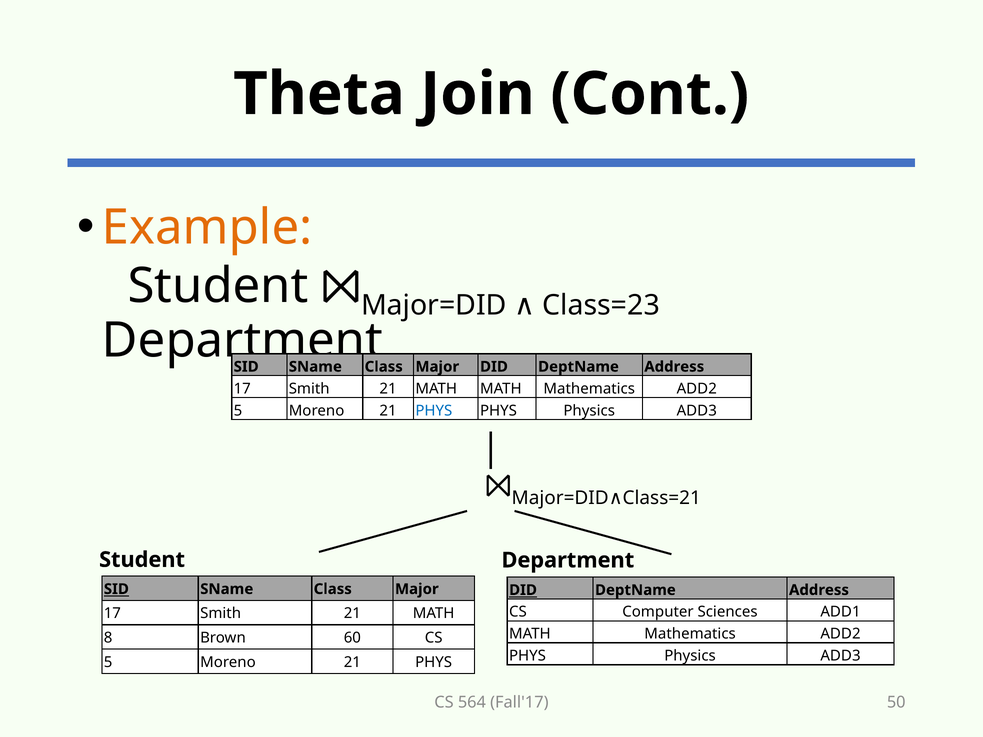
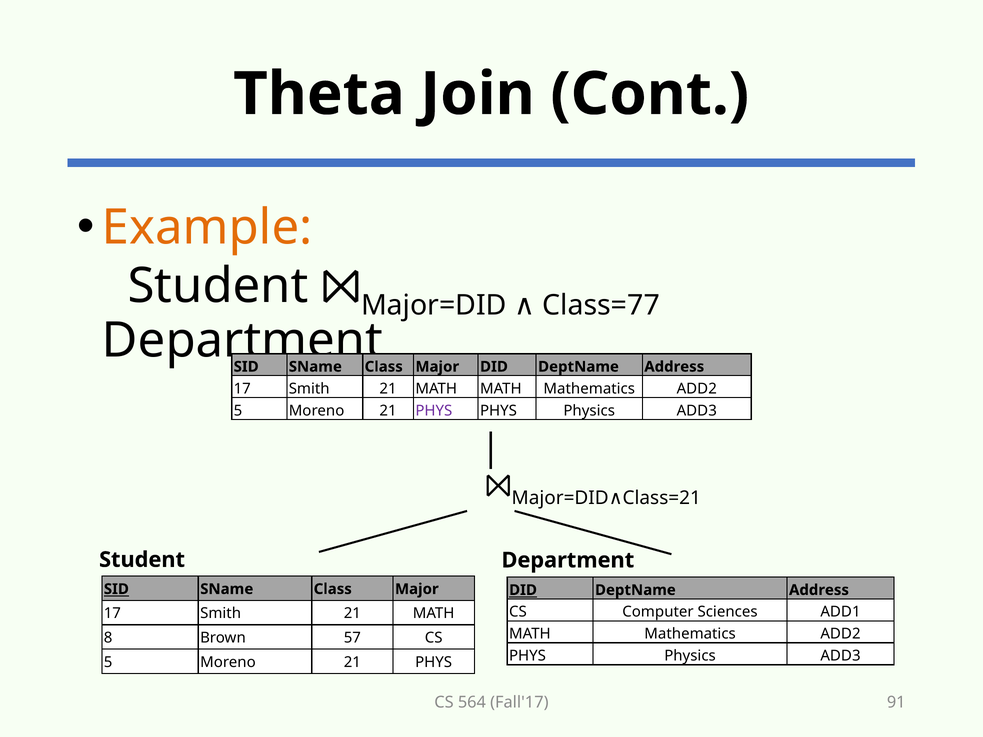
Class=23: Class=23 -> Class=77 (601, 305)
PHYS colour: blue -> purple (434, 411)
60: 60 -> 57 (352, 638)
50: 50 -> 91 (896, 703)
